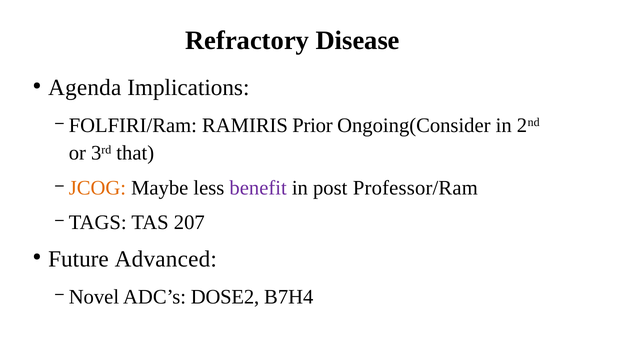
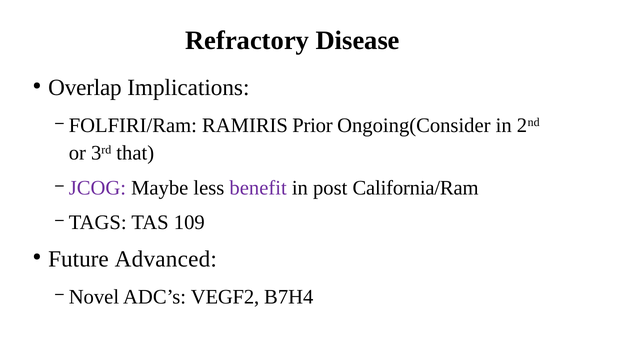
Agenda: Agenda -> Overlap (85, 88)
JCOG colour: orange -> purple (97, 188)
Professor/Ram: Professor/Ram -> California/Ram (416, 188)
207: 207 -> 109 (189, 222)
DOSE2: DOSE2 -> VEGF2 (225, 296)
